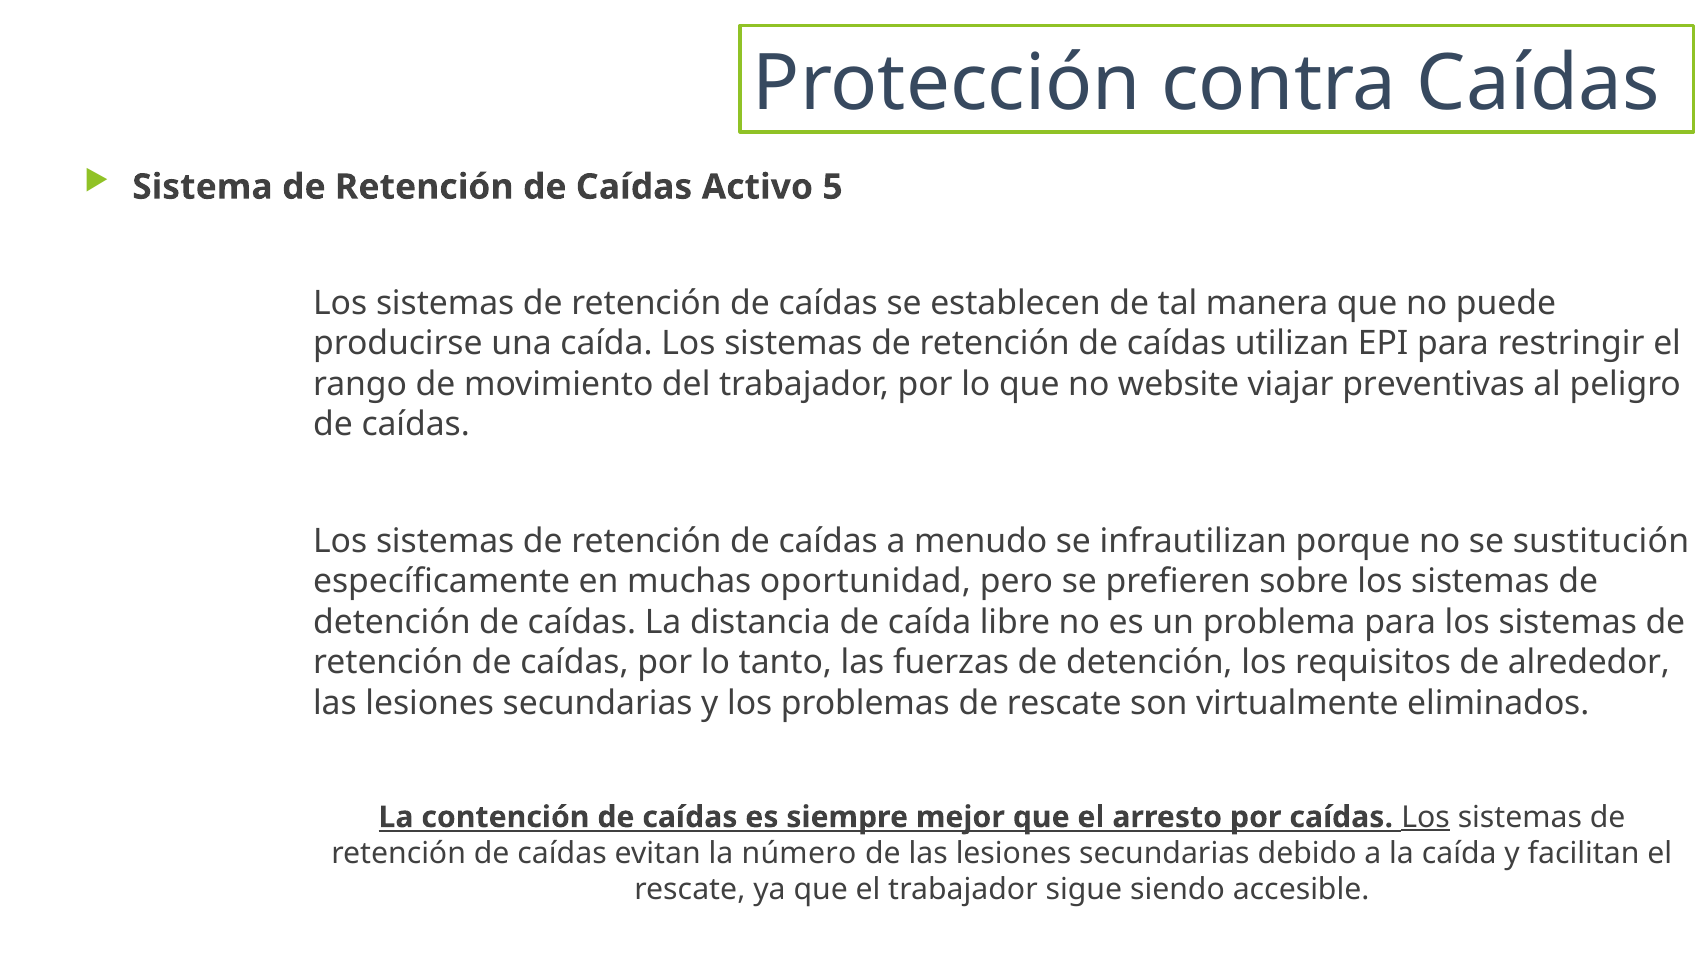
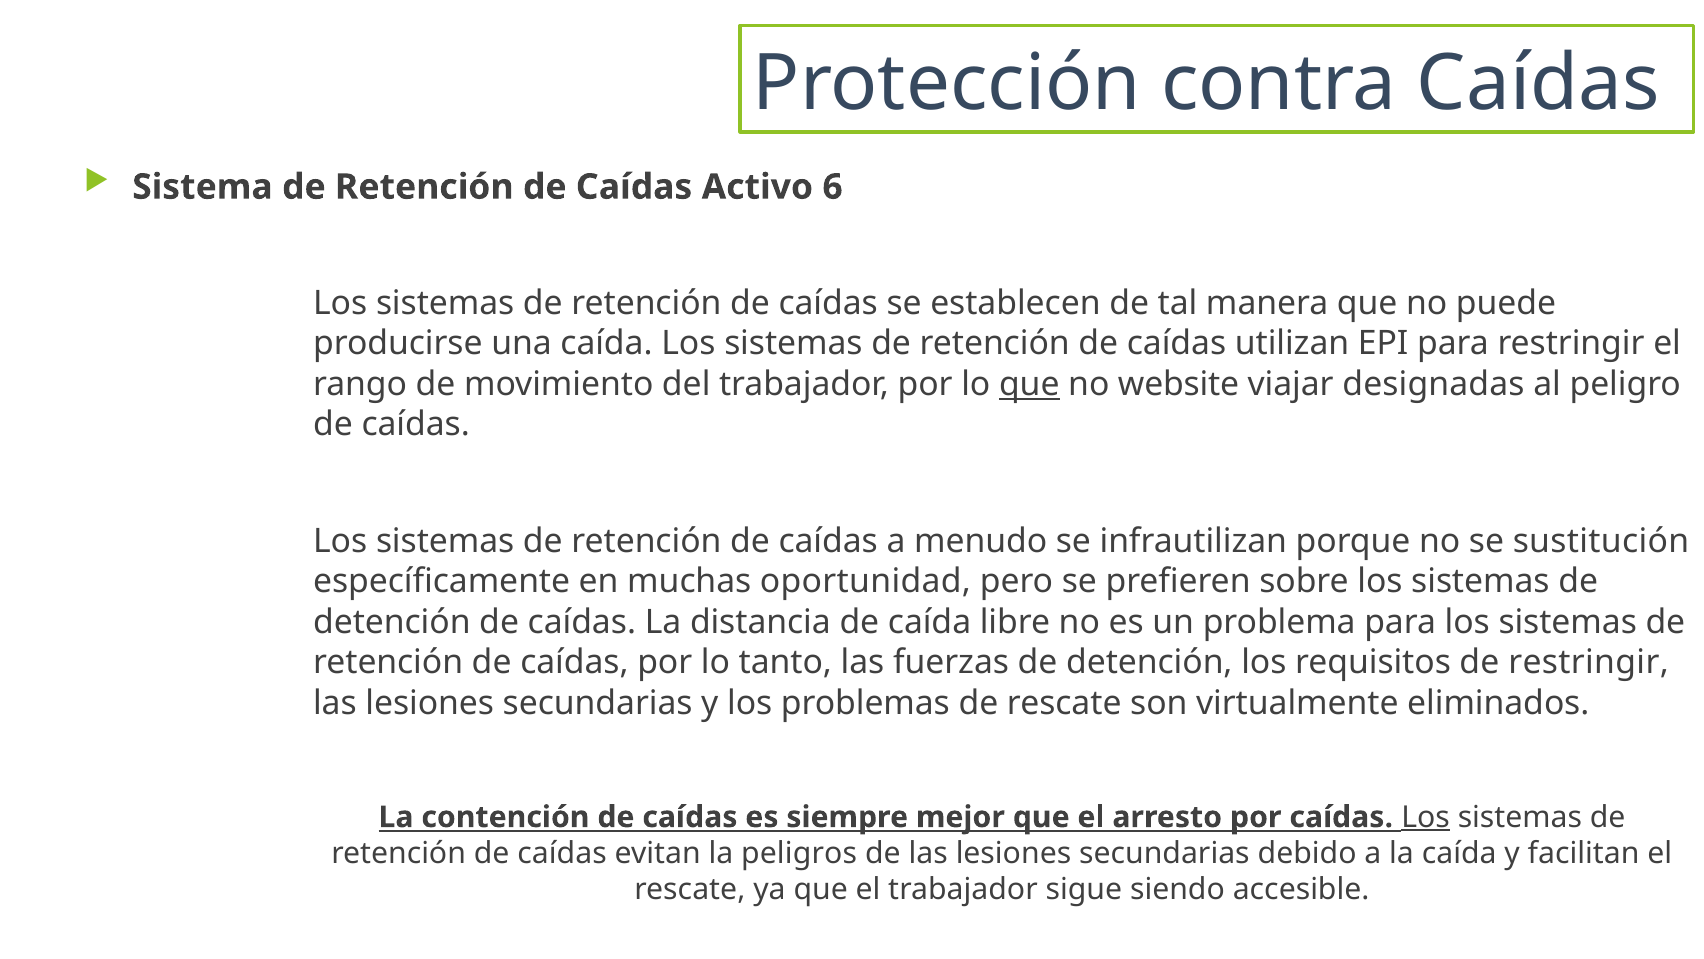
5: 5 -> 6 (833, 187)
que underline: none -> present (1029, 384)
preventivas: preventivas -> designadas (1433, 384)
de alrededor: alrededor -> restringir (1589, 662)
número: número -> peligros (799, 853)
